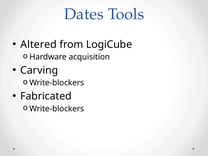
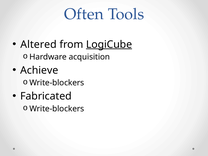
Dates: Dates -> Often (84, 14)
LogiCube underline: none -> present (109, 44)
Carving: Carving -> Achieve (39, 70)
